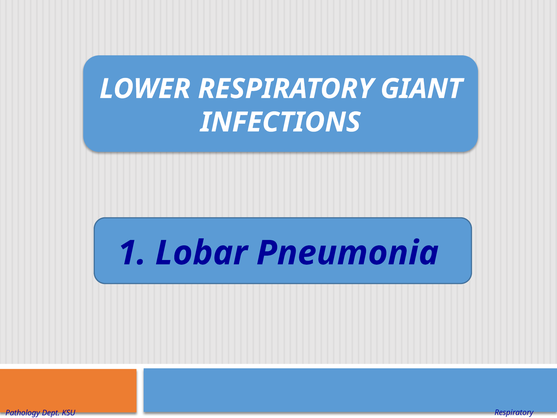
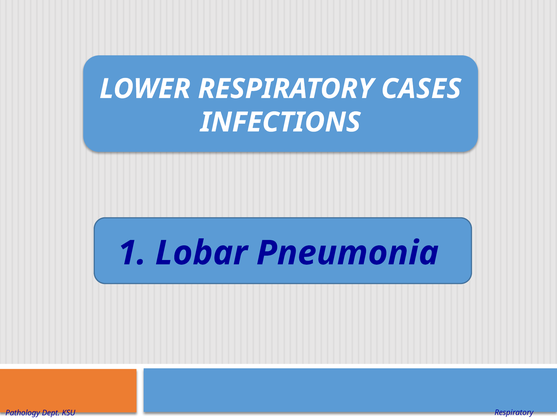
GIANT: GIANT -> CASES (421, 89)
